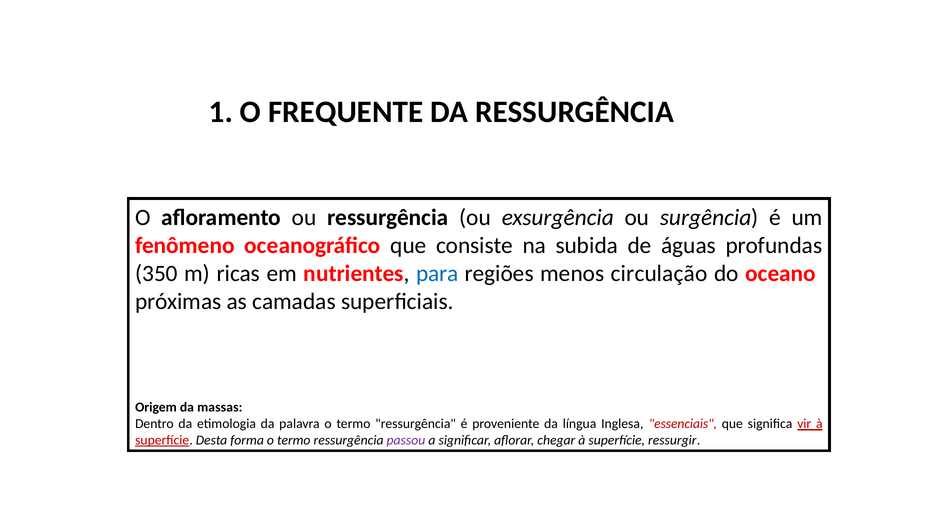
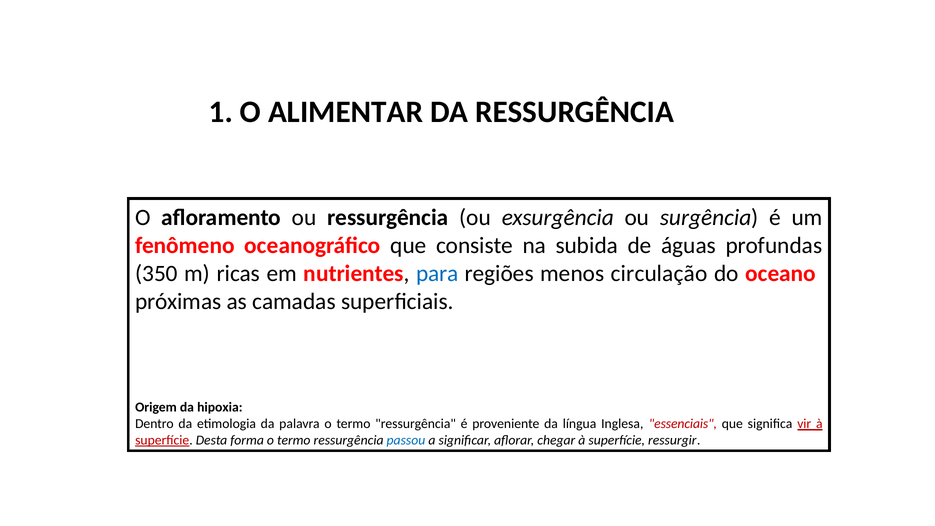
FREQUENTE: FREQUENTE -> ALIMENTAR (346, 112)
massas: massas -> hipoxia (220, 407)
passou colour: purple -> blue (406, 440)
